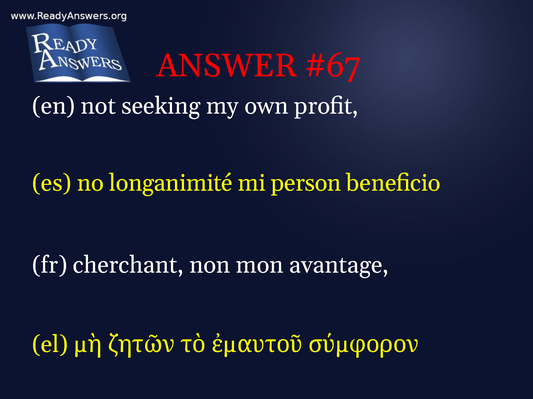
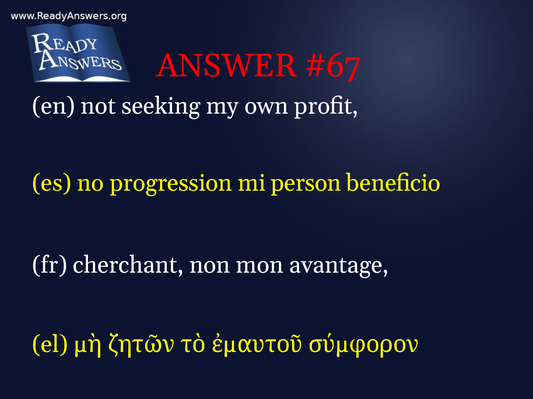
longanimité: longanimité -> progression (171, 183)
